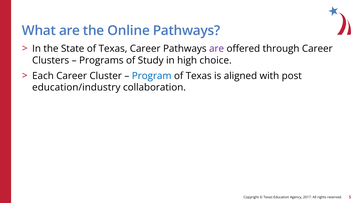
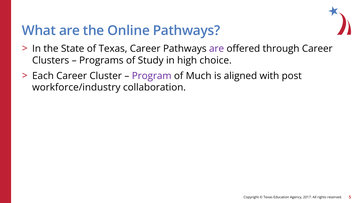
Program colour: blue -> purple (152, 76)
Texas: Texas -> Much (199, 76)
education/industry: education/industry -> workforce/industry (76, 88)
